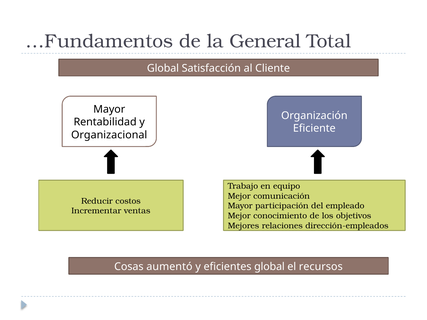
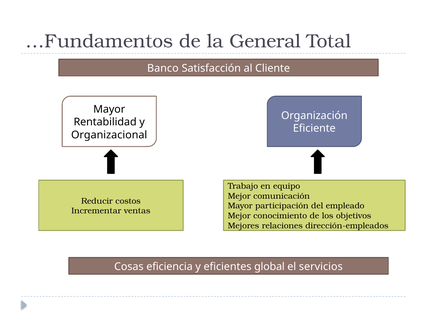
Global: Global -> Banco (163, 68)
aumentó: aumentó -> eficiencia (170, 267)
recursos: recursos -> servicios (321, 267)
